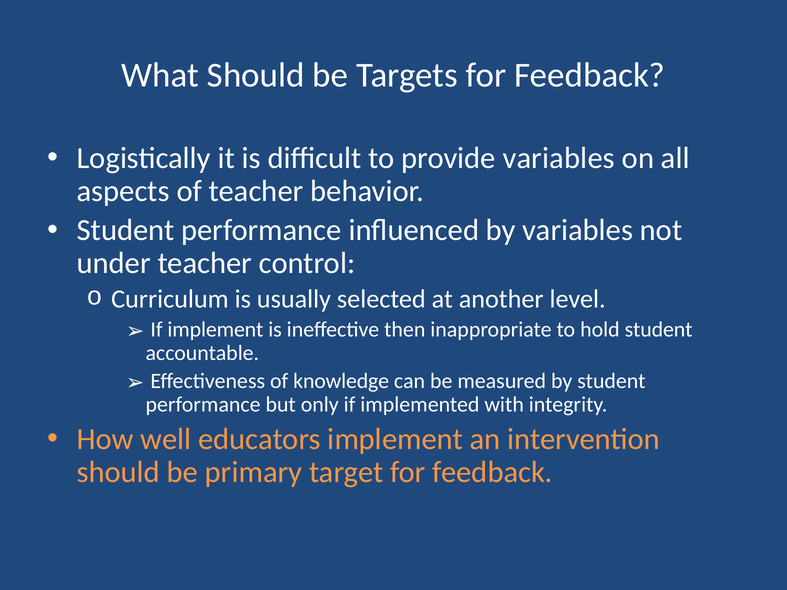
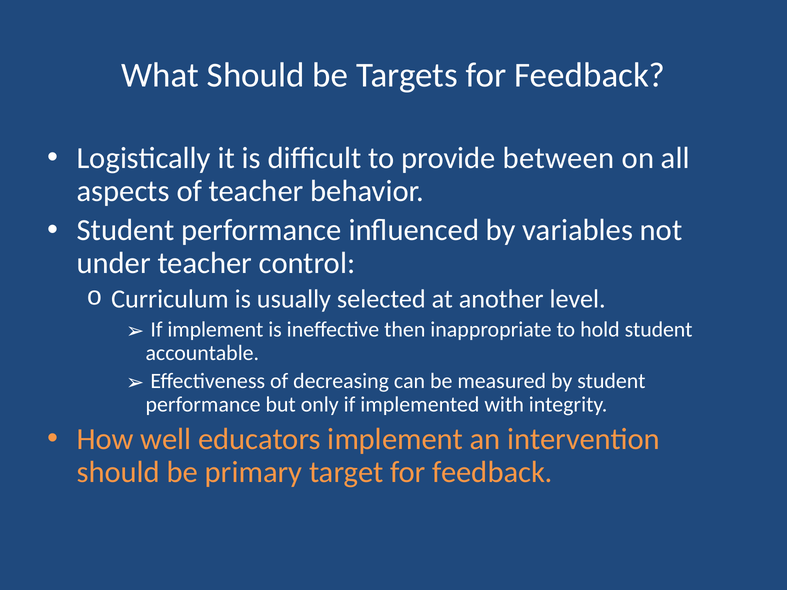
provide variables: variables -> between (559, 158)
knowledge: knowledge -> decreasing (341, 381)
